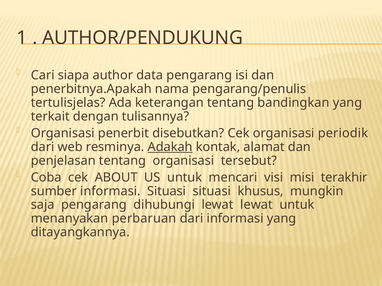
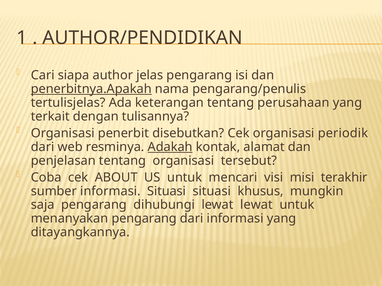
AUTHOR/PENDUKUNG: AUTHOR/PENDUKUNG -> AUTHOR/PENDIDIKAN (142, 38)
data: data -> jelas (150, 75)
penerbitnya.Apakah underline: none -> present (91, 89)
bandingkan: bandingkan -> perusahaan (293, 103)
menanyakan perbaruan: perbaruan -> pengarang (144, 219)
